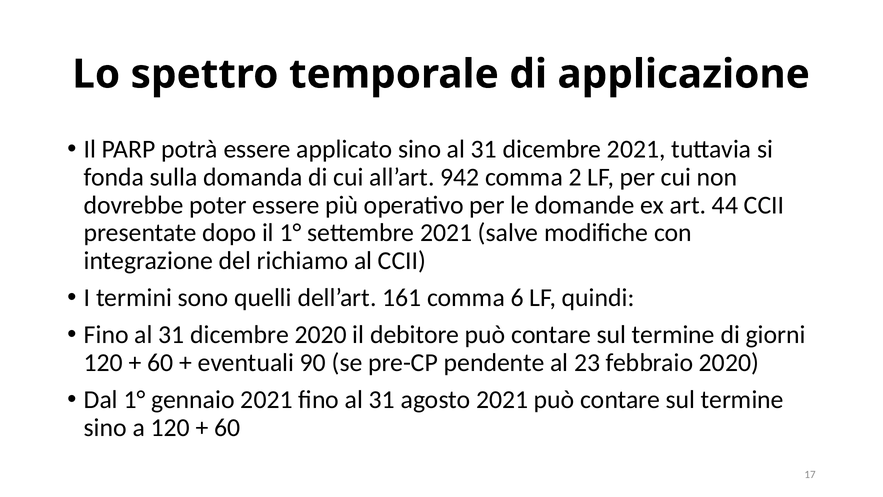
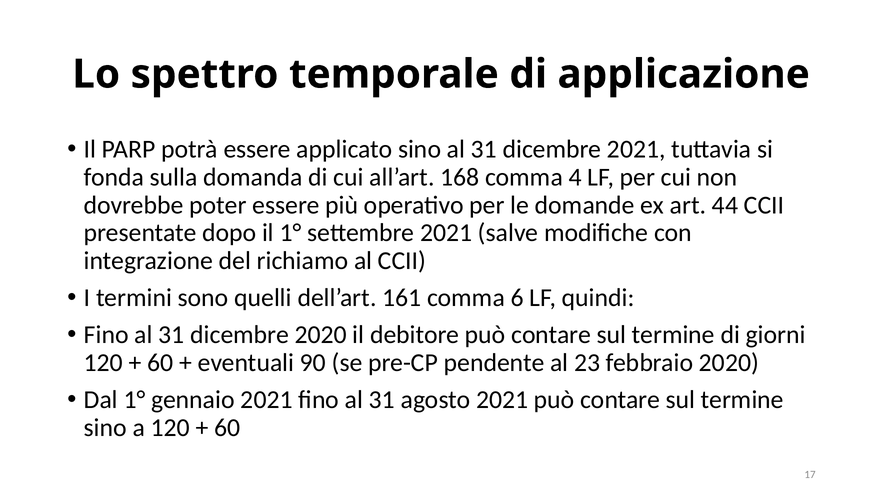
942: 942 -> 168 (460, 177)
2: 2 -> 4 (575, 177)
